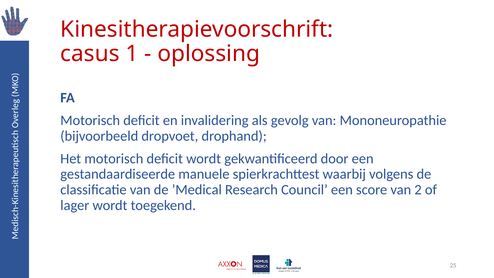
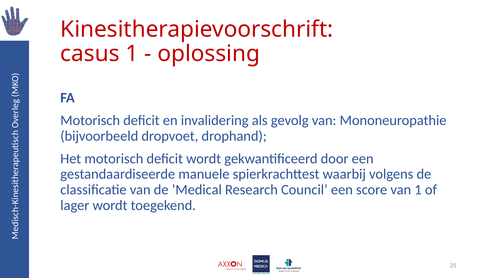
van 2: 2 -> 1 (418, 190)
